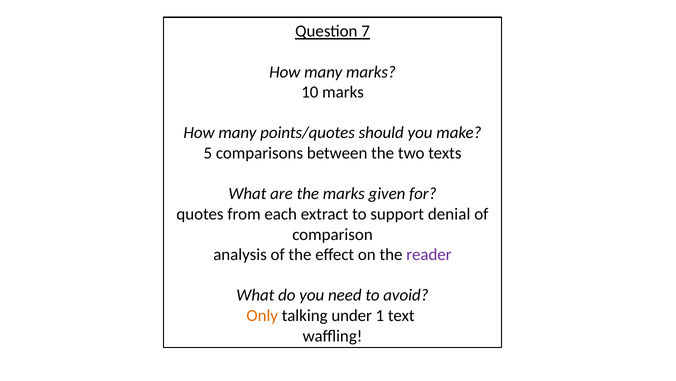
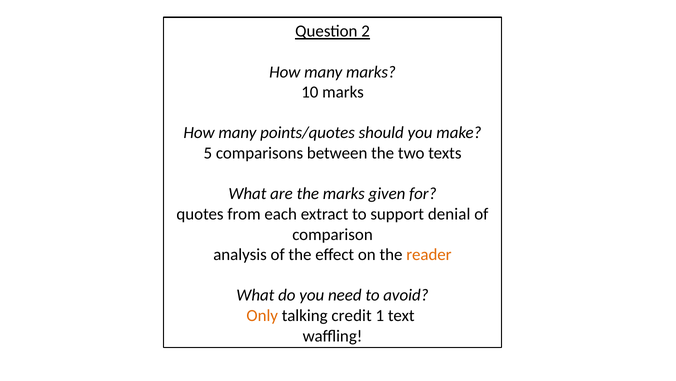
7: 7 -> 2 (366, 31)
reader colour: purple -> orange (429, 254)
under: under -> credit (352, 315)
